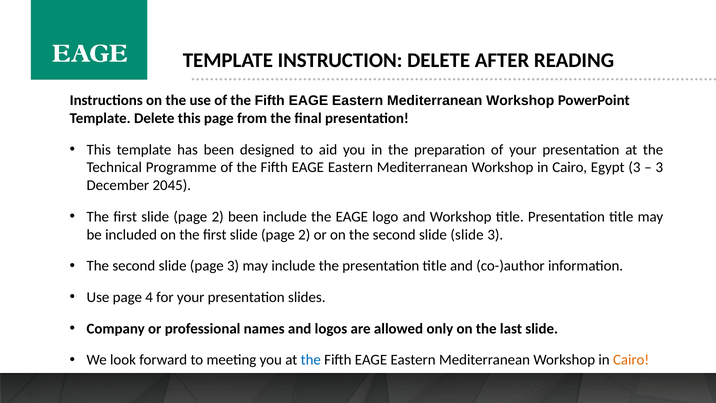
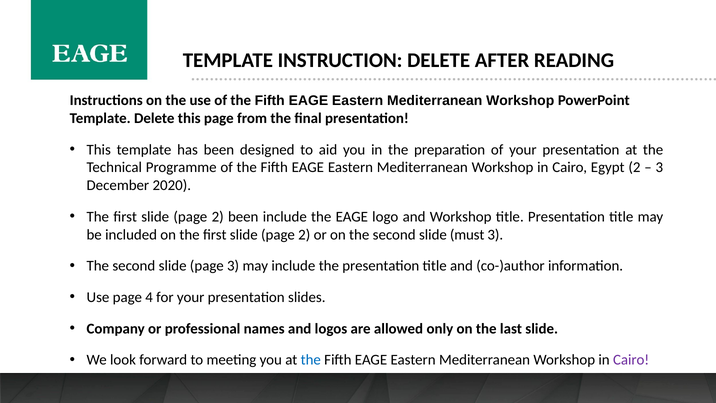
Egypt 3: 3 -> 2 (634, 167)
2045: 2045 -> 2020 (172, 185)
slide slide: slide -> must (467, 235)
Cairo colour: orange -> purple (631, 360)
